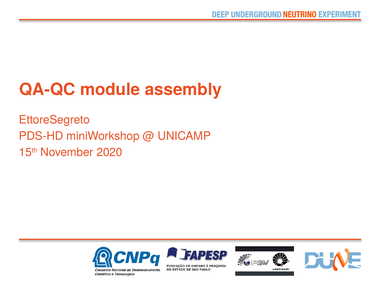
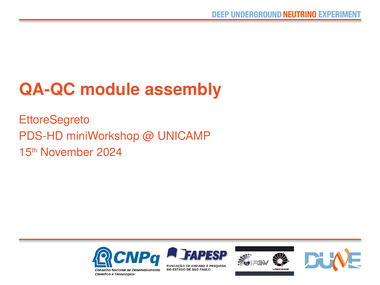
2020: 2020 -> 2024 (109, 152)
